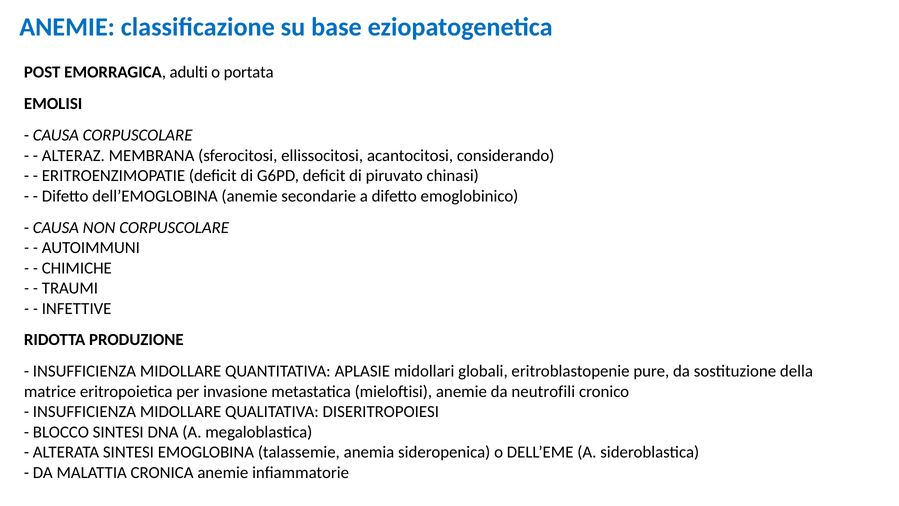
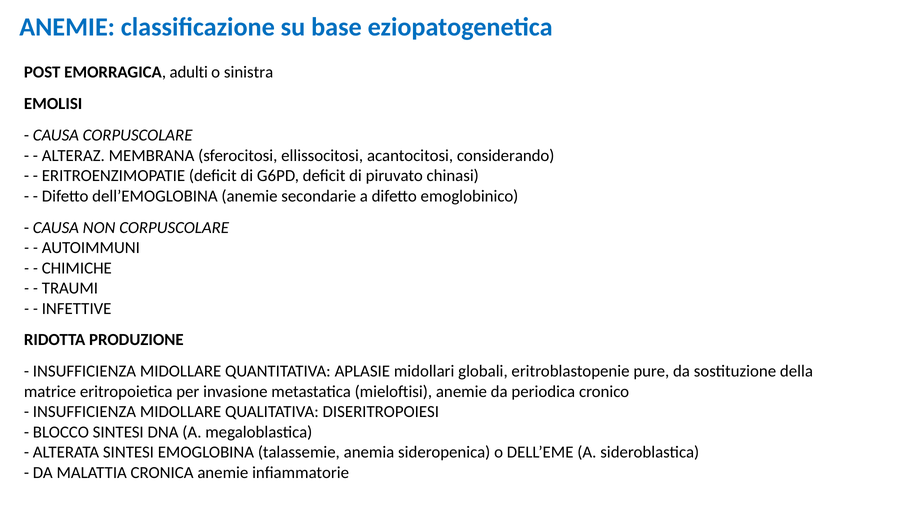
portata: portata -> sinistra (249, 72)
neutrofili: neutrofili -> periodica (543, 391)
